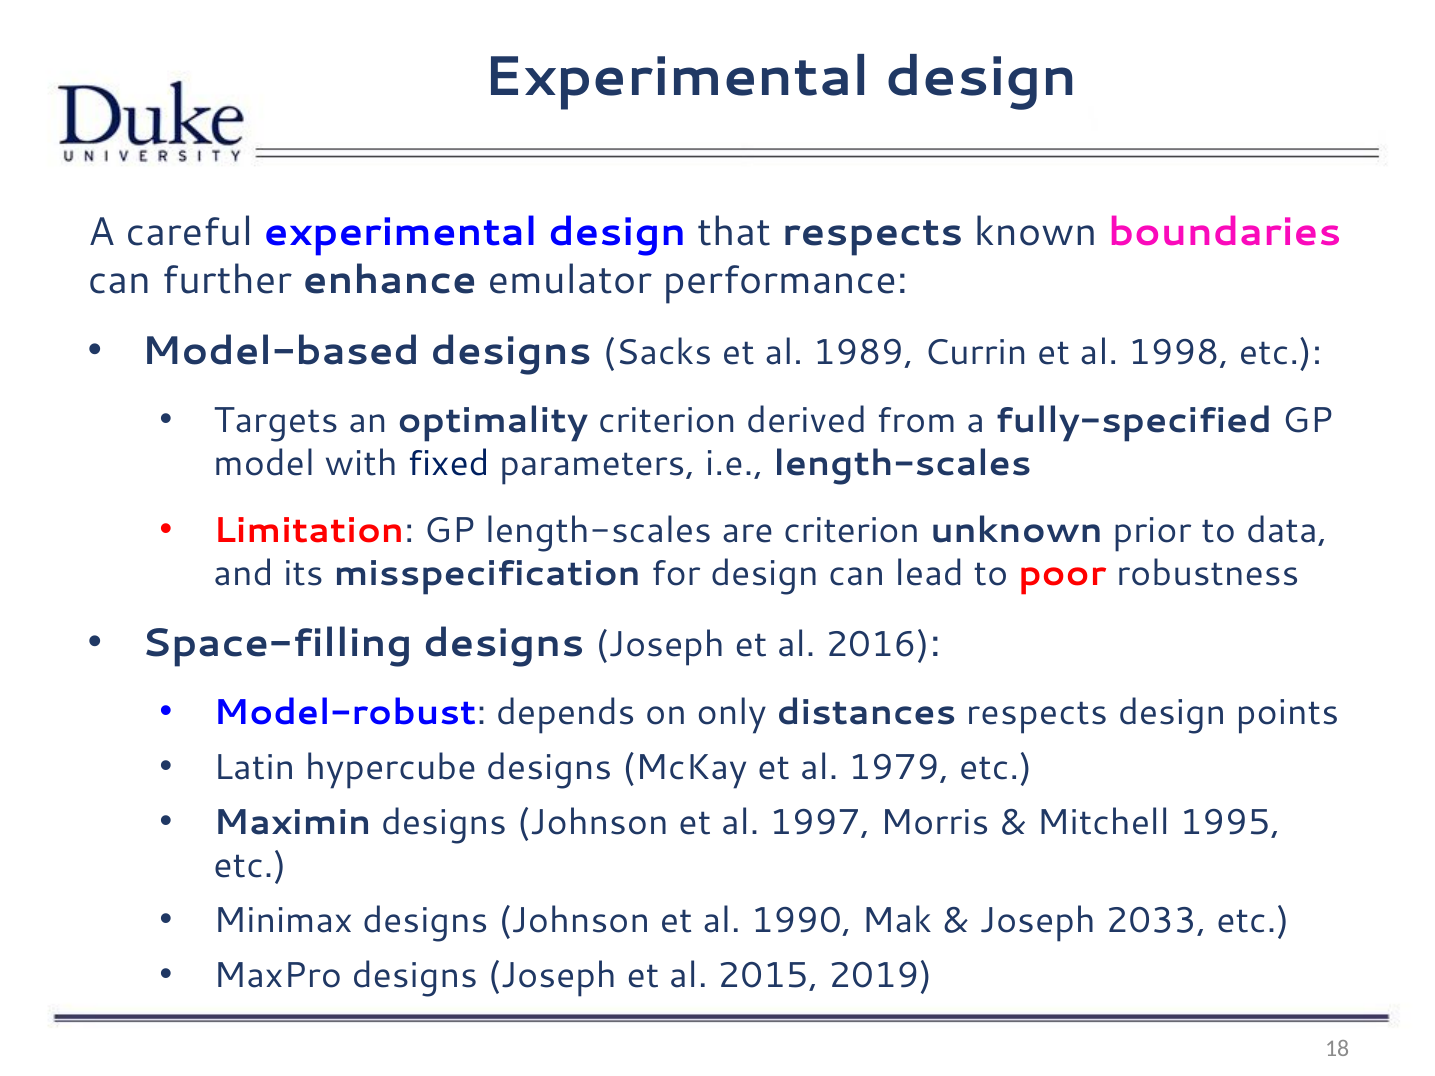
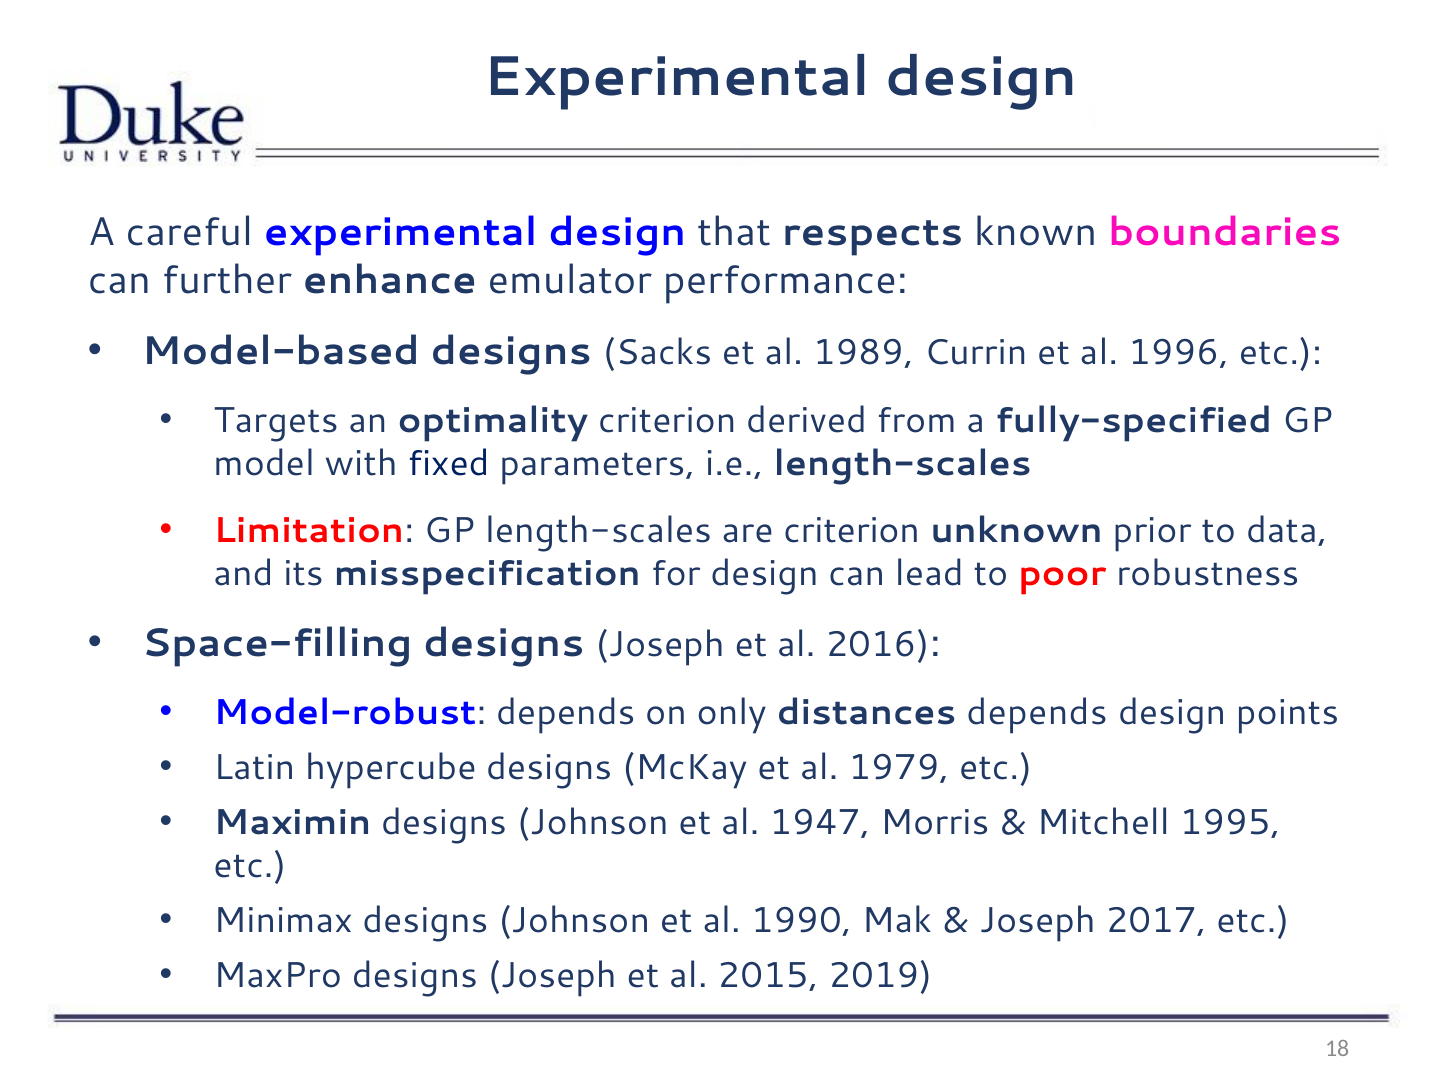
1998: 1998 -> 1996 (1179, 353)
distances respects: respects -> depends (1037, 712)
1997: 1997 -> 1947 (820, 823)
2033: 2033 -> 2017 (1156, 921)
